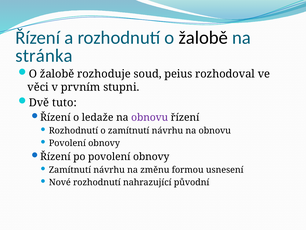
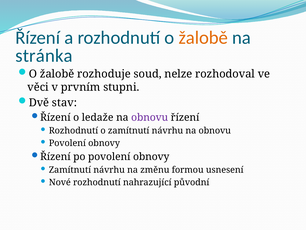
žalobě colour: black -> orange (203, 38)
peius: peius -> nelze (178, 74)
tuto: tuto -> stav (64, 102)
